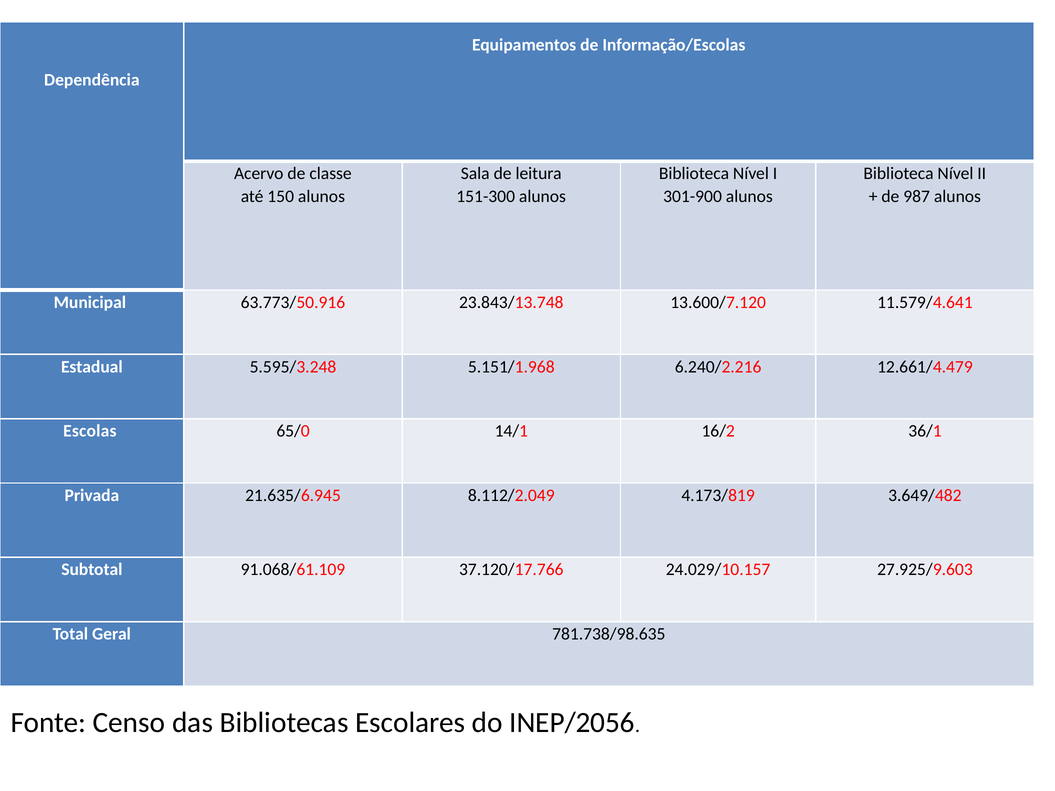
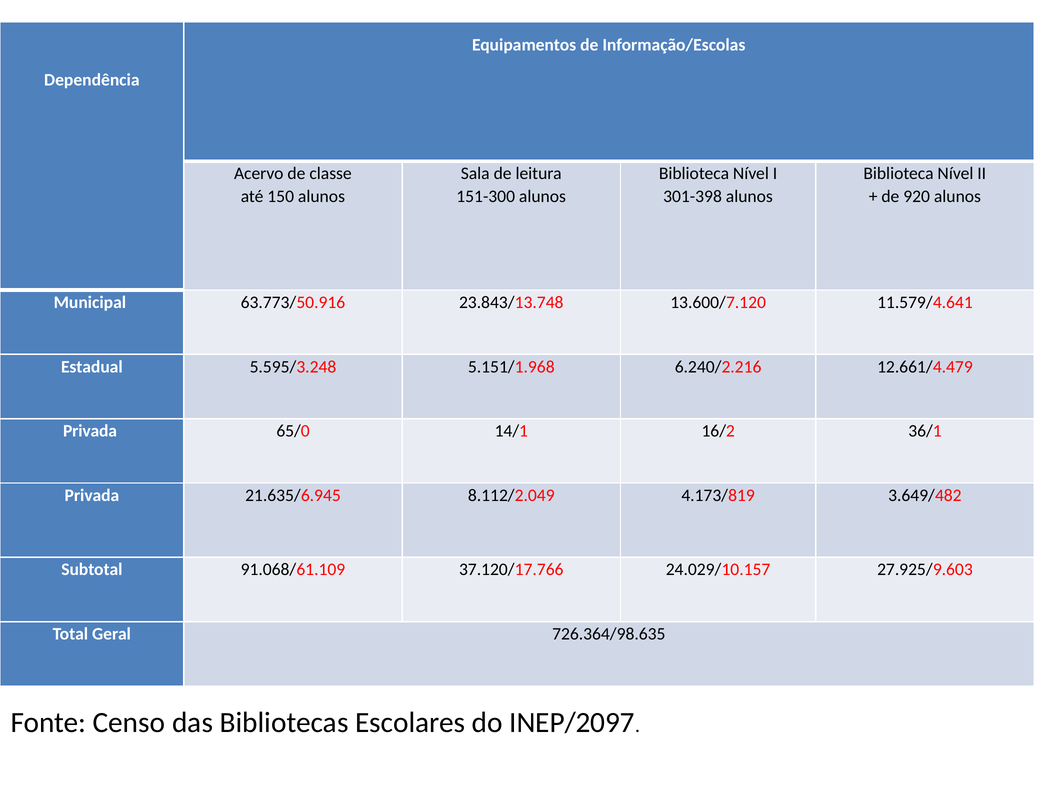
301-900: 301-900 -> 301-398 (693, 197)
987: 987 -> 920 (917, 197)
Escolas: Escolas -> Privada (90, 431)
781.738/98.635: 781.738/98.635 -> 726.364/98.635 (609, 634)
INEP/2056: INEP/2056 -> INEP/2097 (572, 723)
